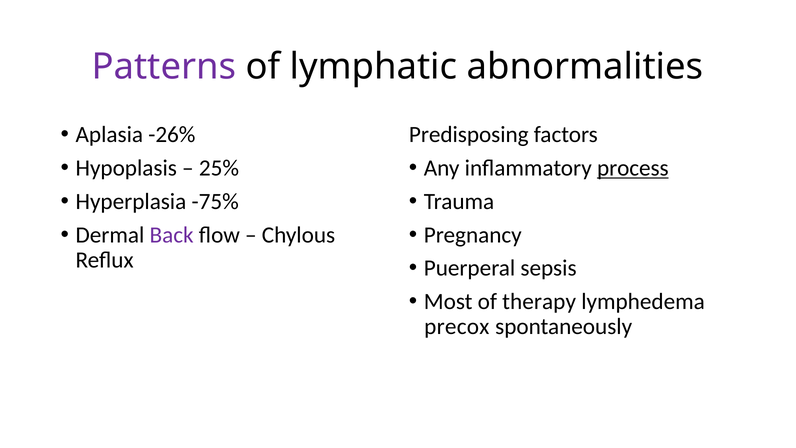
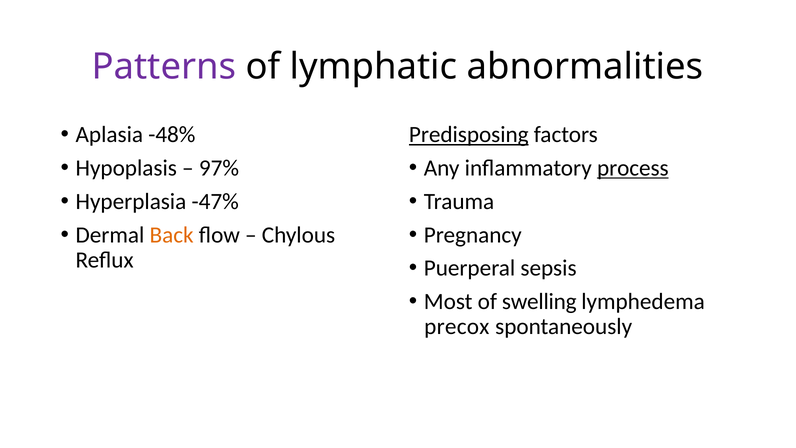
-26%: -26% -> -48% (172, 135)
Predisposing underline: none -> present (469, 135)
25%: 25% -> 97% (219, 168)
-75%: -75% -> -47% (215, 201)
Back colour: purple -> orange (172, 235)
therapy: therapy -> swelling (539, 301)
